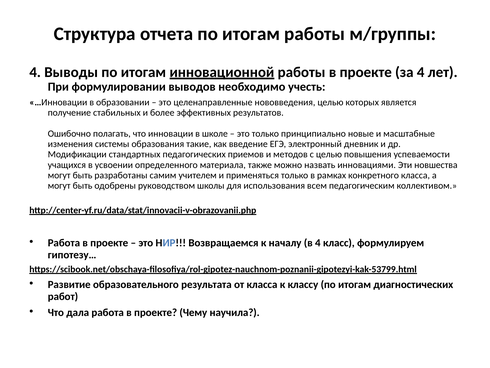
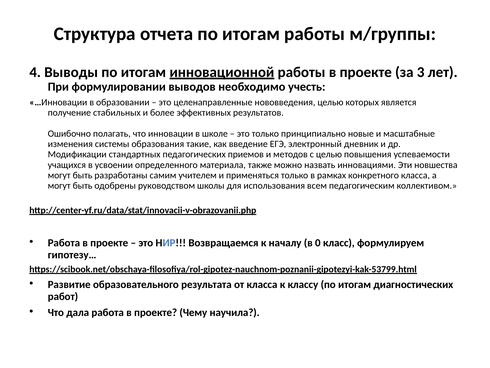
за 4: 4 -> 3 (421, 72)
в 4: 4 -> 0 (318, 242)
